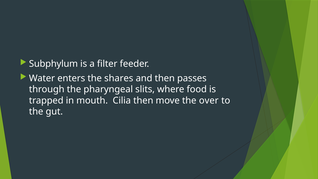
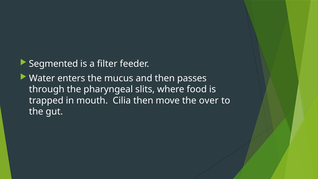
Subphylum: Subphylum -> Segmented (53, 64)
shares: shares -> mucus (119, 78)
